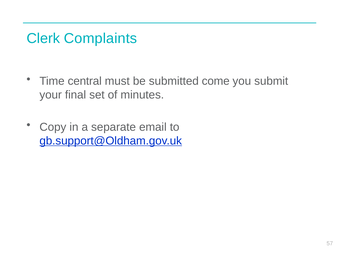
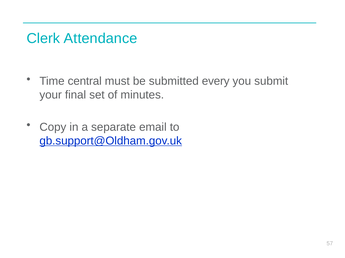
Complaints: Complaints -> Attendance (101, 38)
come: come -> every (216, 81)
